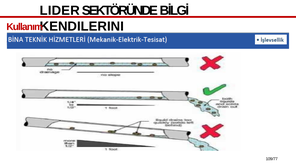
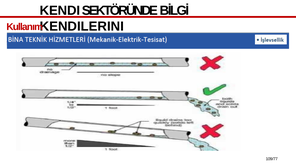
LIDER: LIDER -> KENDI (60, 11)
